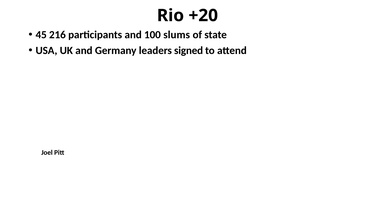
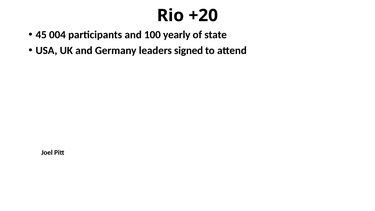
216: 216 -> 004 (57, 35)
slums: slums -> yearly (177, 35)
